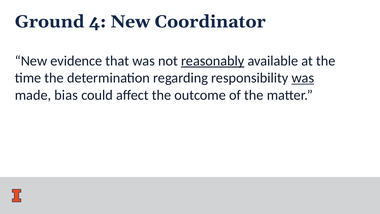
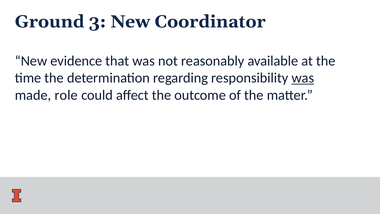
4: 4 -> 3 (97, 22)
reasonably underline: present -> none (213, 61)
bias: bias -> role (66, 95)
